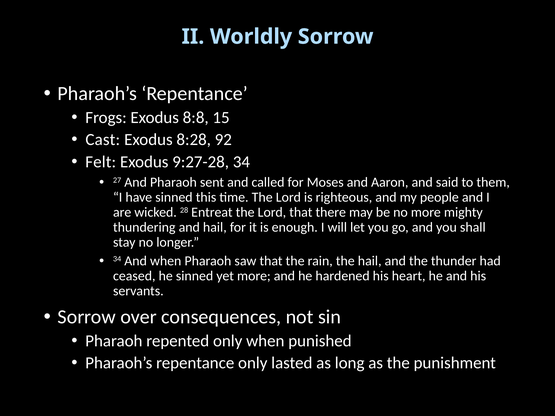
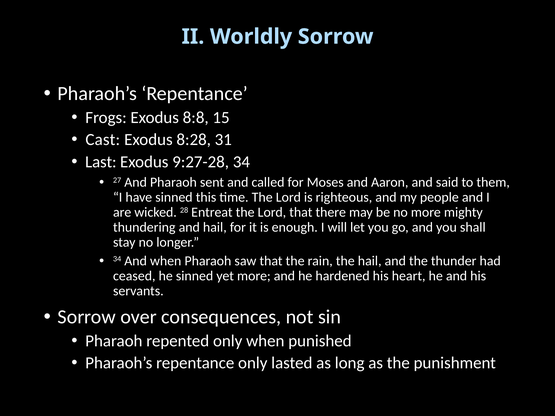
92: 92 -> 31 (223, 140)
Felt: Felt -> Last (101, 162)
